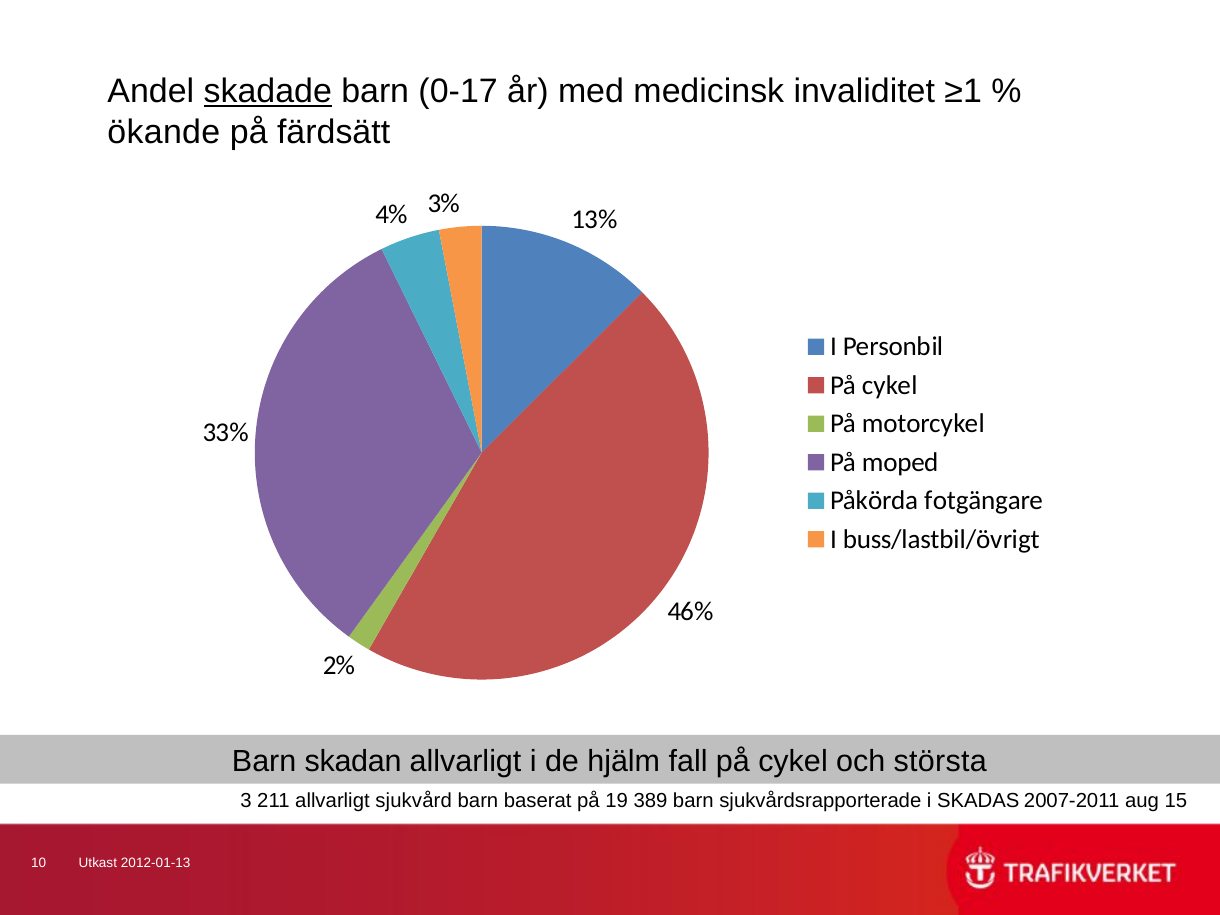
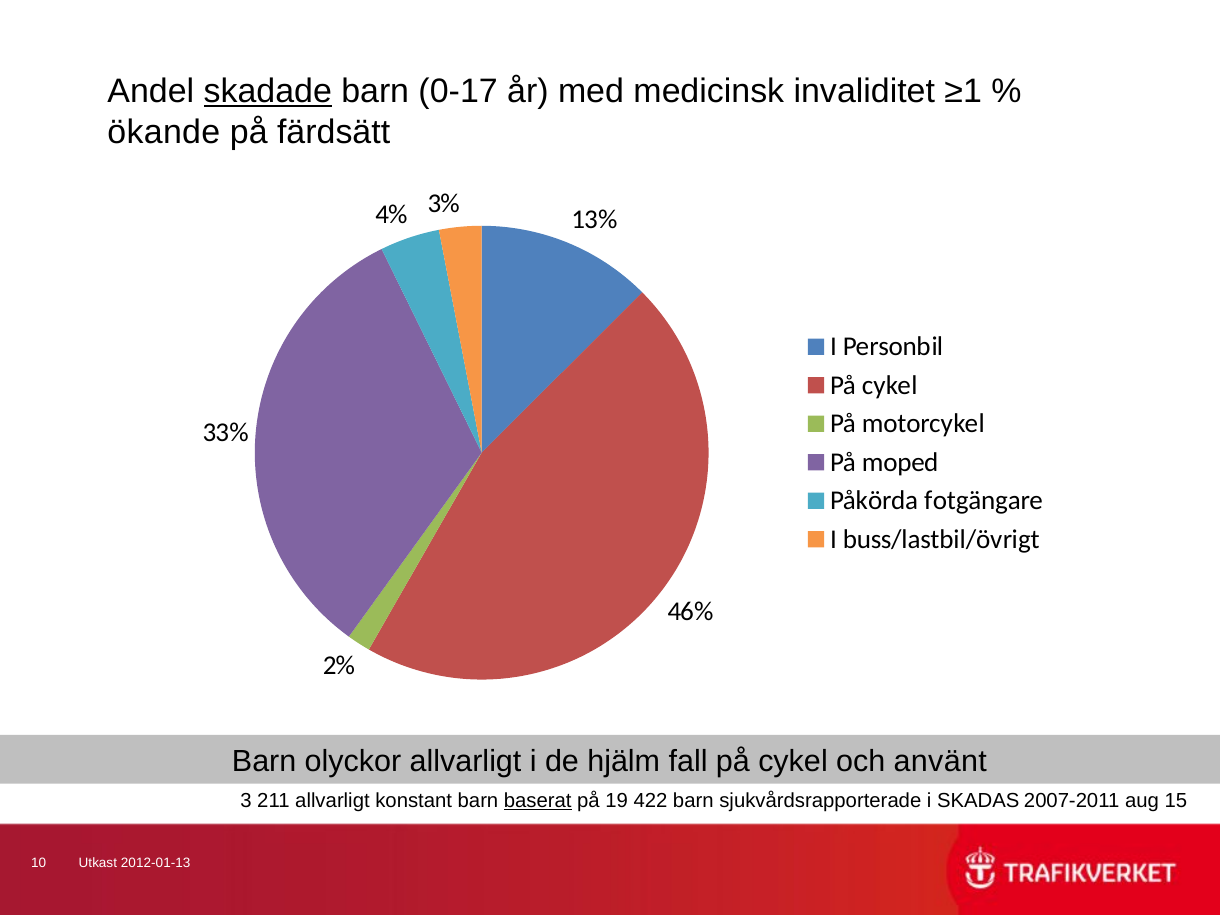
skadan: skadan -> olyckor (353, 761)
största: största -> använt (940, 761)
sjukvård: sjukvård -> konstant (414, 801)
baserat underline: none -> present (538, 801)
389: 389 -> 422 (651, 801)
